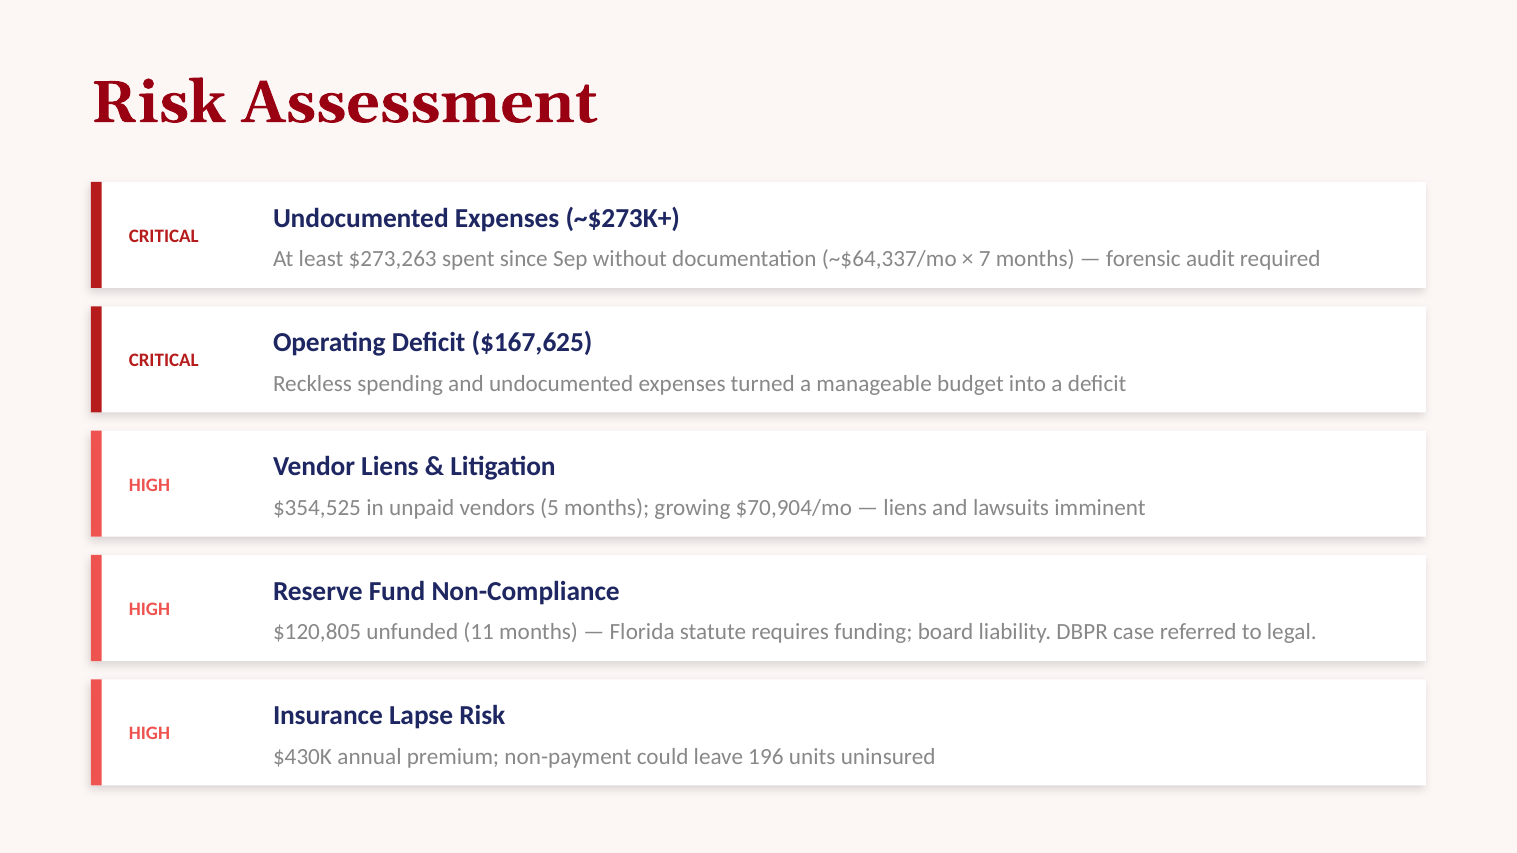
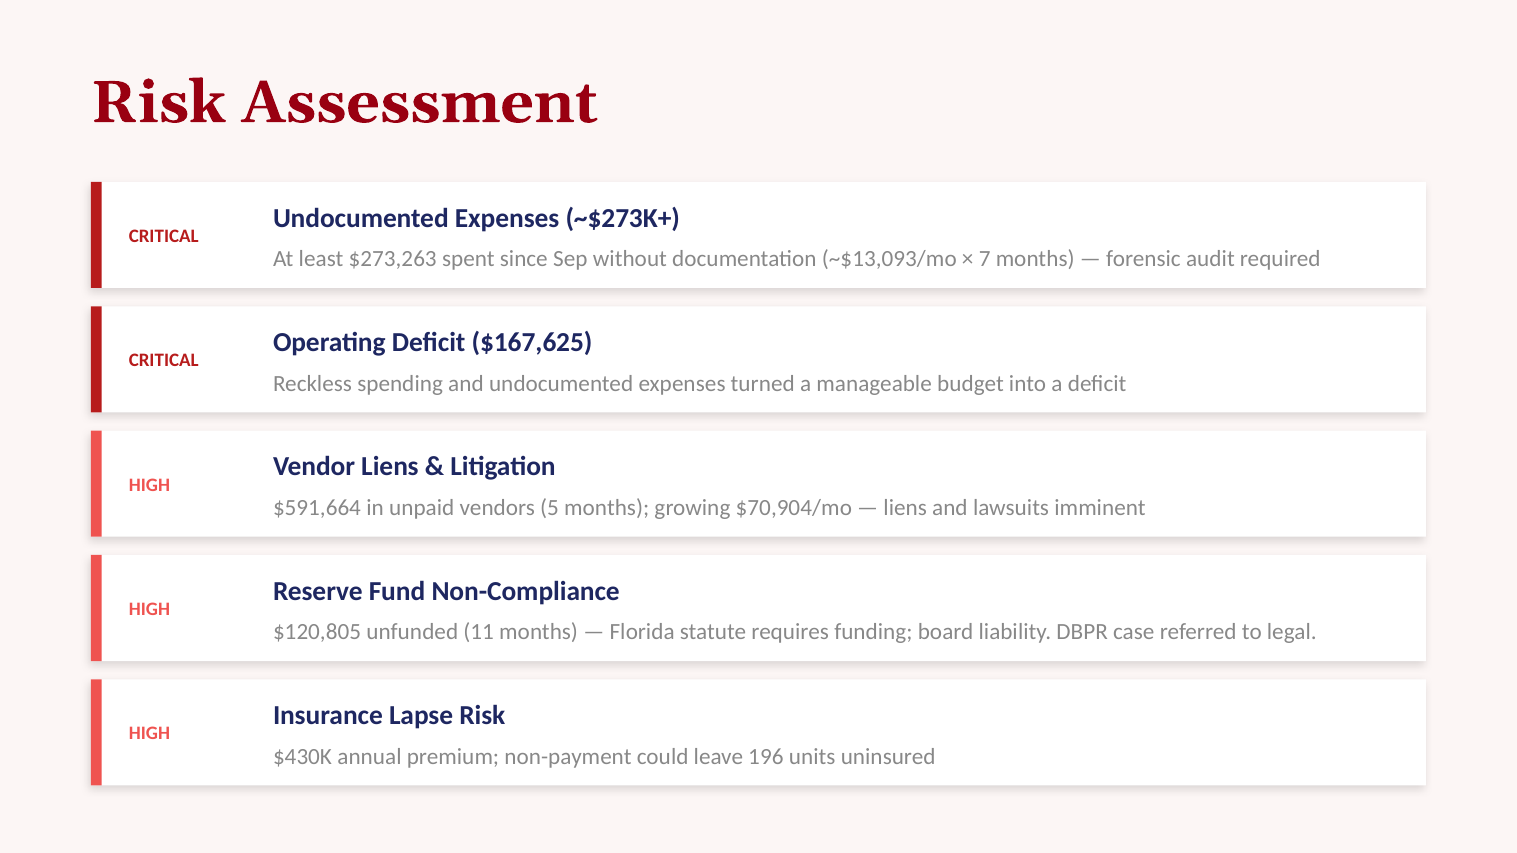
~$64,337/mo: ~$64,337/mo -> ~$13,093/mo (889, 259)
$354,525: $354,525 -> $591,664 (317, 508)
